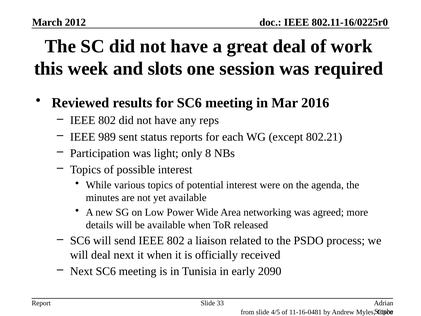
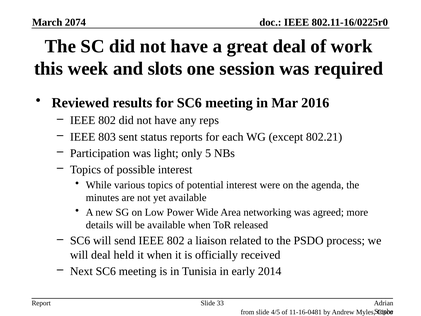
2012: 2012 -> 2074 (75, 22)
989: 989 -> 803 (107, 137)
8: 8 -> 5 (208, 153)
deal next: next -> held (124, 255)
2090: 2090 -> 2014 (270, 271)
